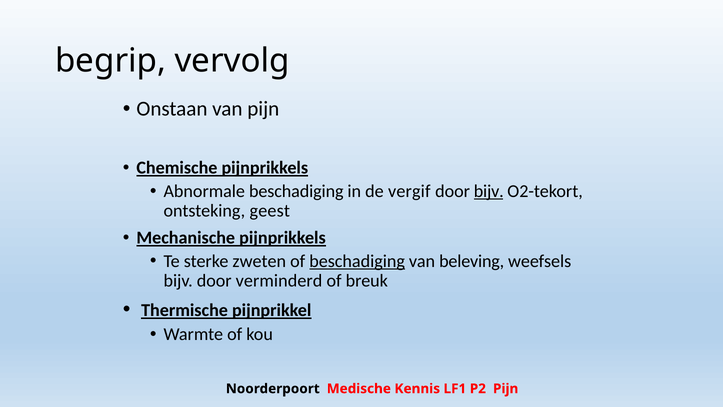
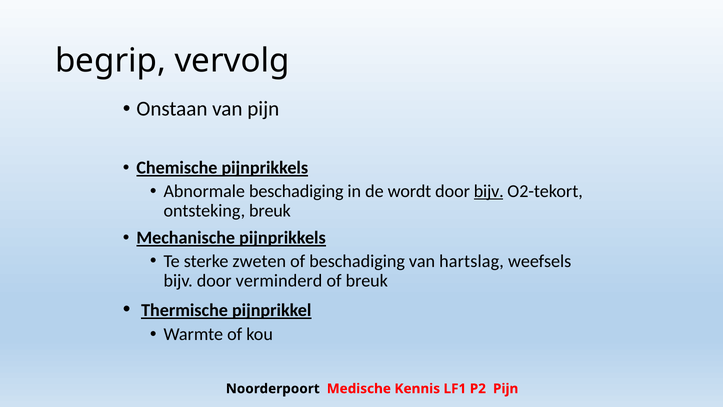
vergif: vergif -> wordt (409, 191)
ontsteking geest: geest -> breuk (270, 211)
beschadiging underline: present -> none (357, 261)
beleving: beleving -> hartslag (471, 261)
